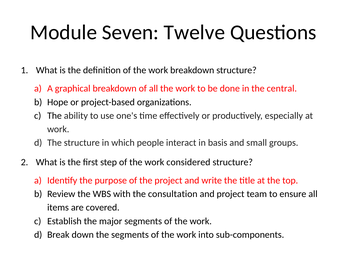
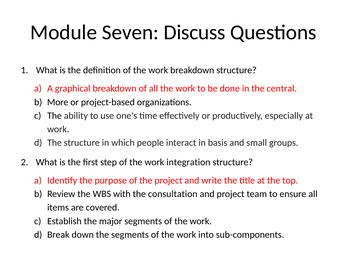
Twelve: Twelve -> Discuss (195, 32)
Hope: Hope -> More (58, 102)
considered: considered -> integration (188, 162)
